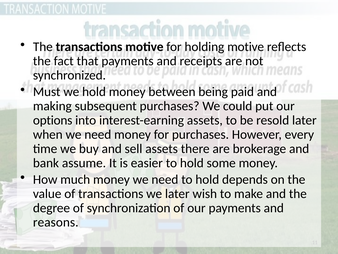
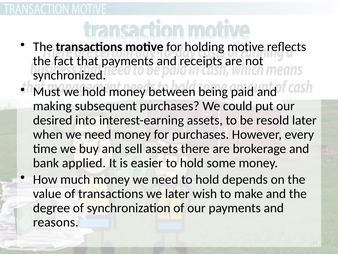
options: options -> desired (53, 120)
assume: assume -> applied (84, 163)
